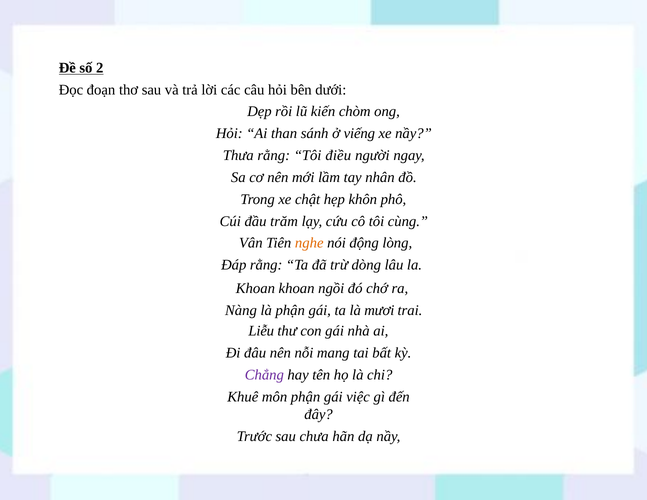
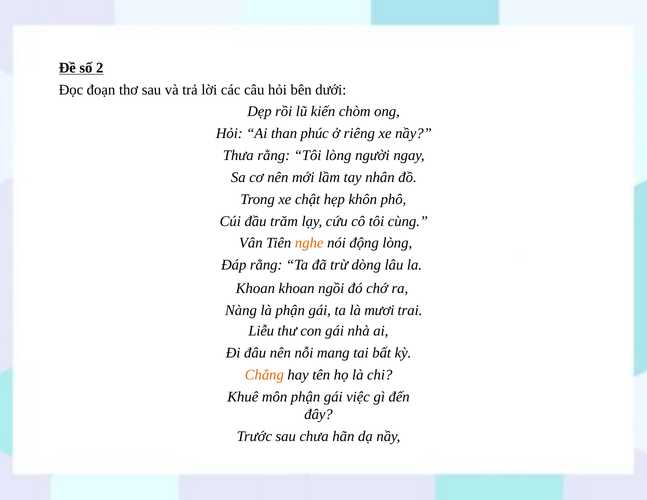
sánh: sánh -> phúc (315, 134)
viếng: viếng -> riêng (359, 134)
Tôi điều: điều -> lòng (338, 155)
Chẳng colour: purple -> orange (264, 375)
